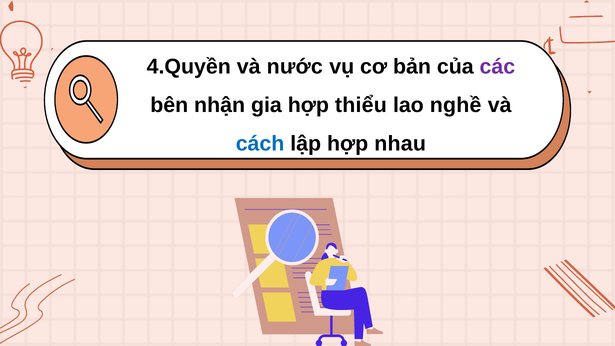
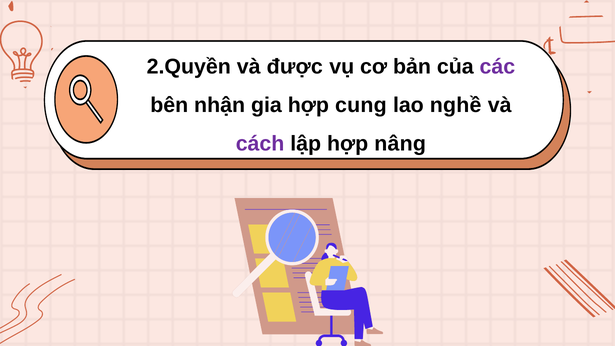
4.Quyền: 4.Quyền -> 2.Quyền (189, 67)
nước: nước -> được (295, 67)
thiểu: thiểu -> cung (361, 105)
cách colour: blue -> purple (260, 144)
nhau: nhau -> nâng (400, 144)
